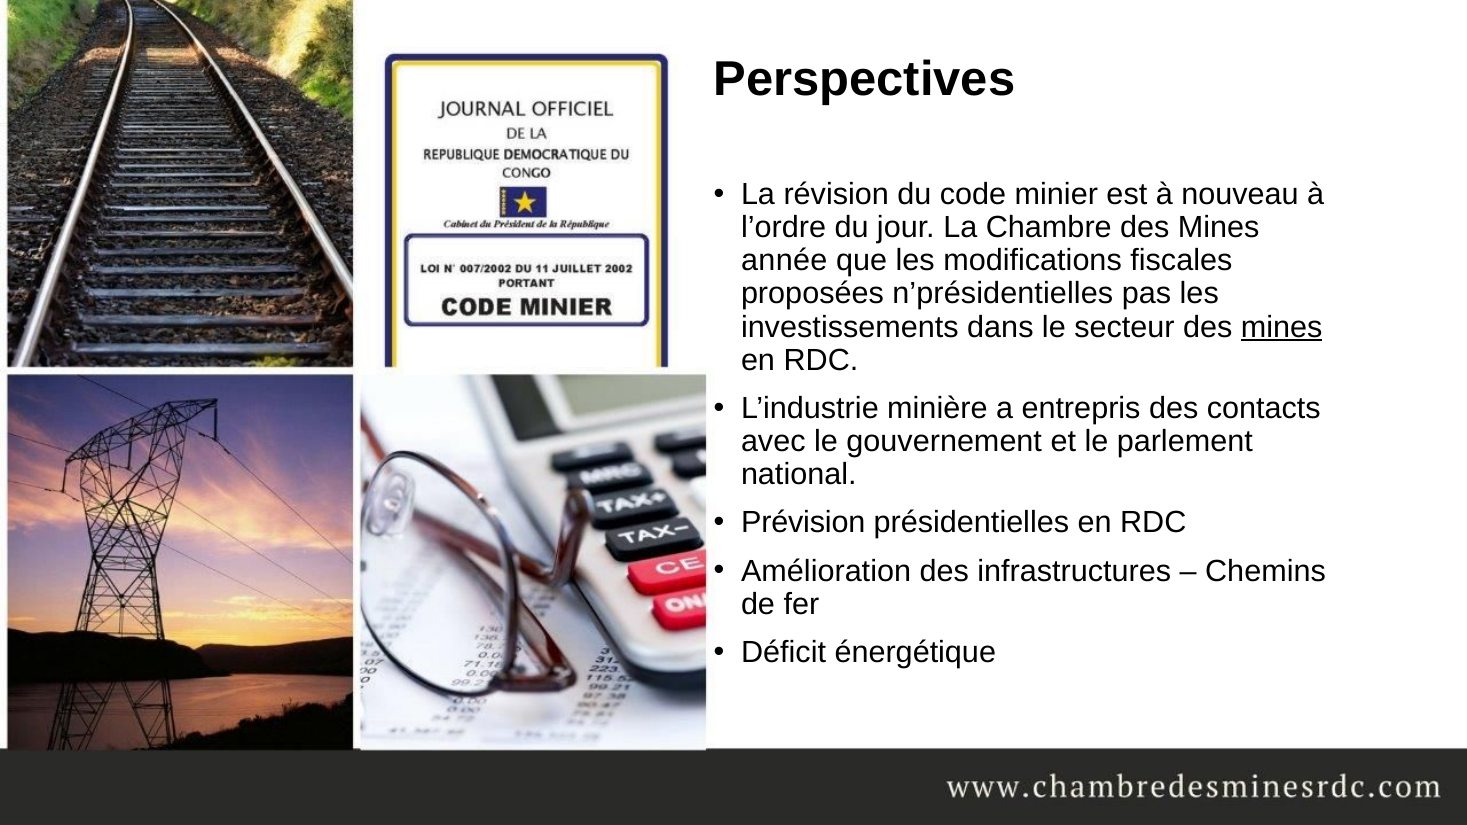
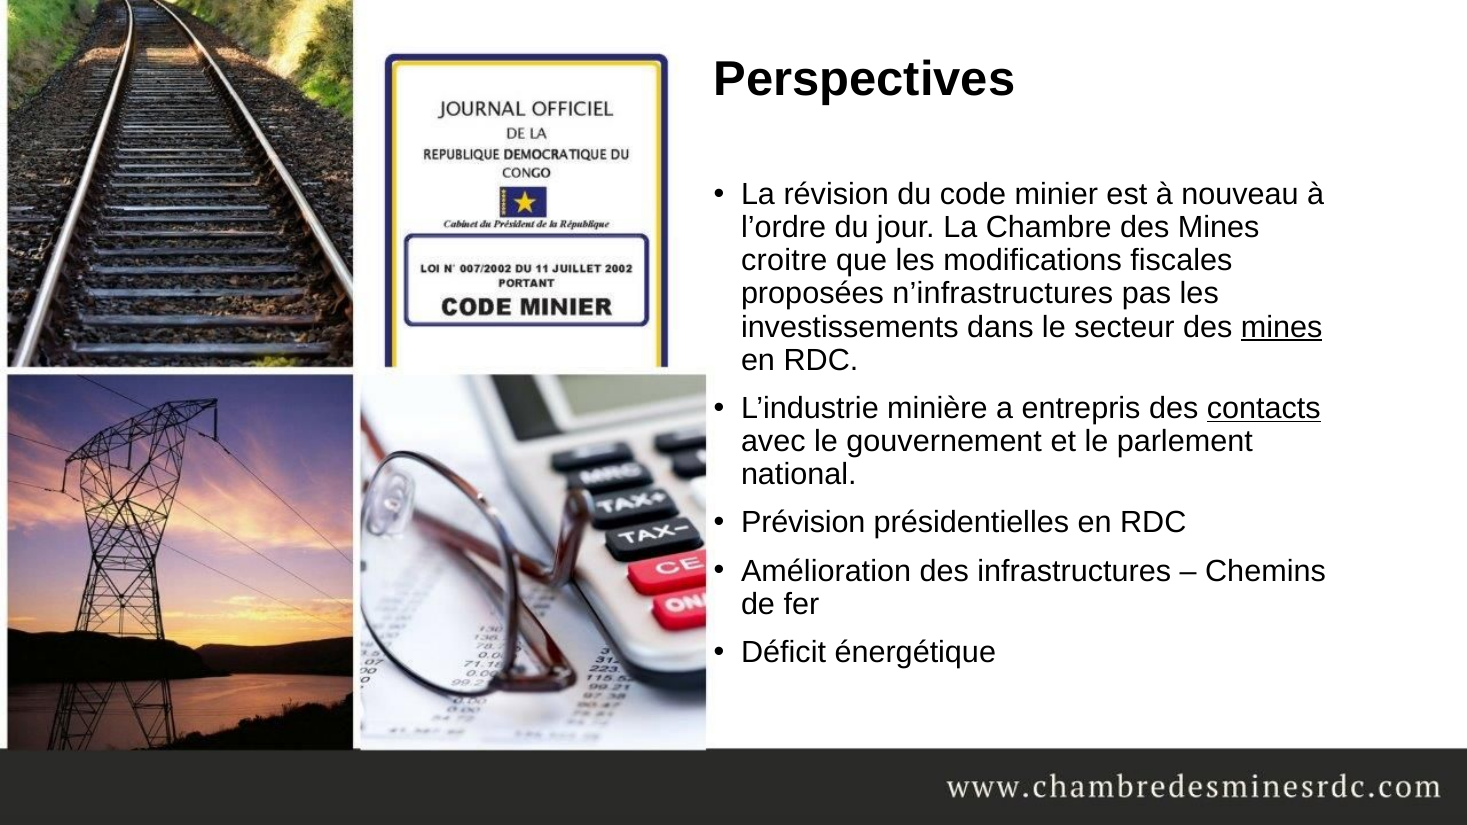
année: année -> croitre (784, 261)
n’présidentielles: n’présidentielles -> n’infrastructures (1003, 294)
contacts underline: none -> present (1264, 408)
